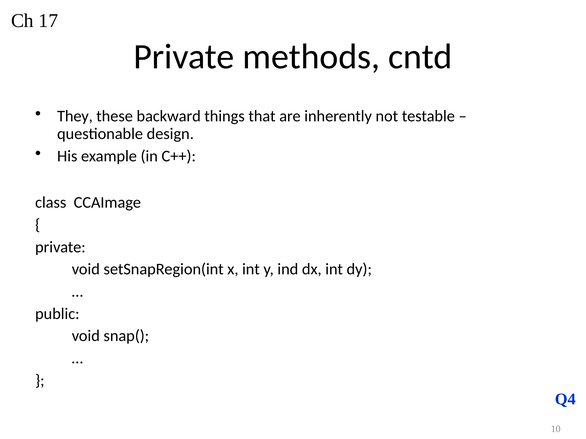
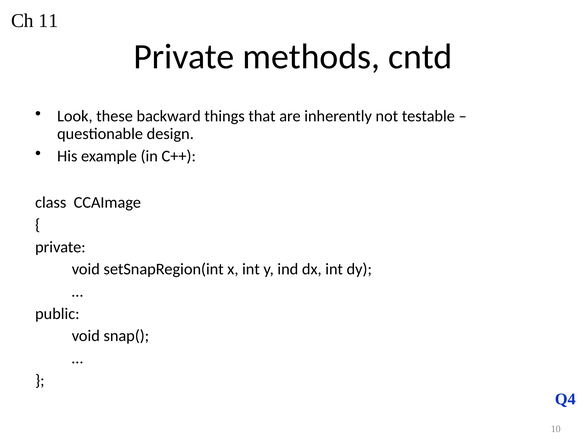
17: 17 -> 11 (48, 21)
They: They -> Look (75, 116)
